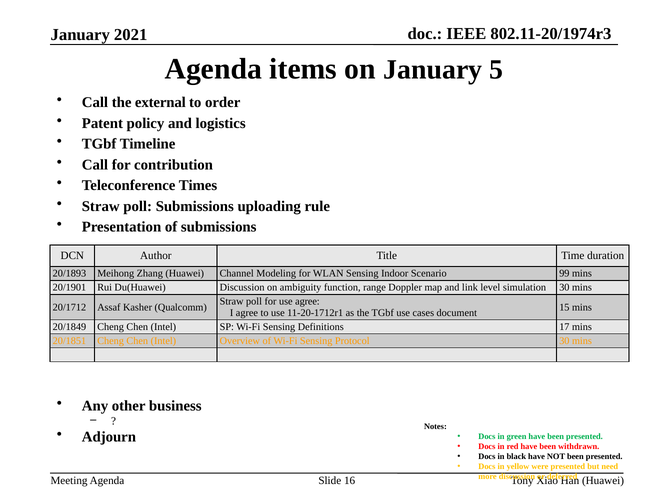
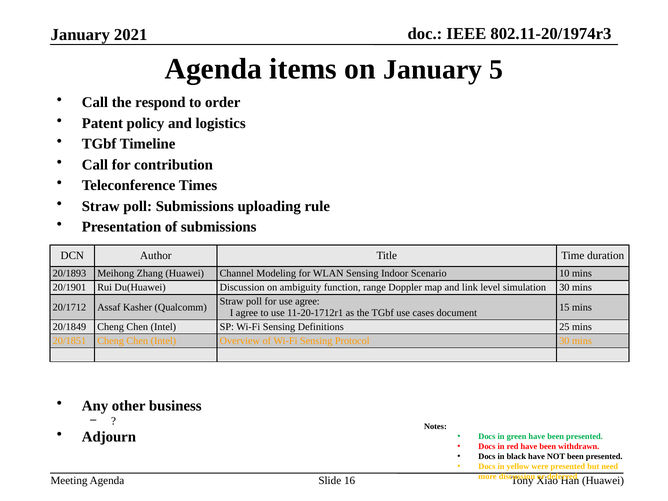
external: external -> respond (160, 102)
99: 99 -> 10 (564, 274)
17: 17 -> 25 (564, 327)
